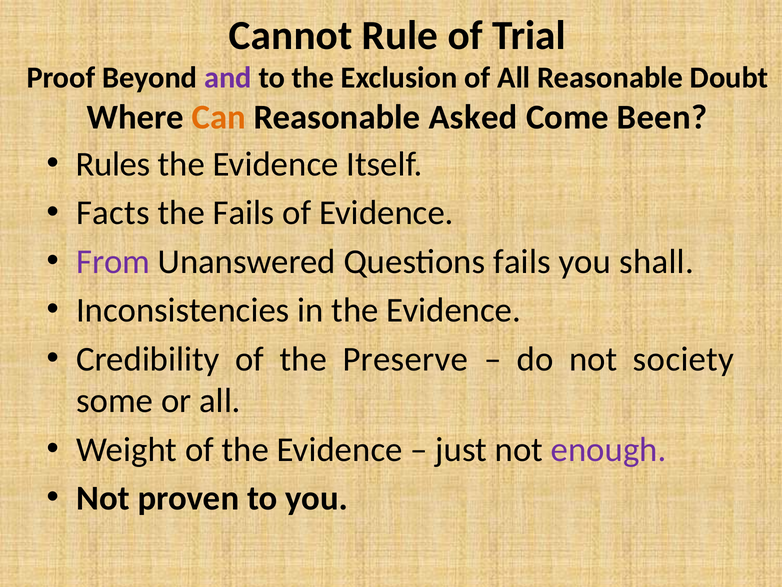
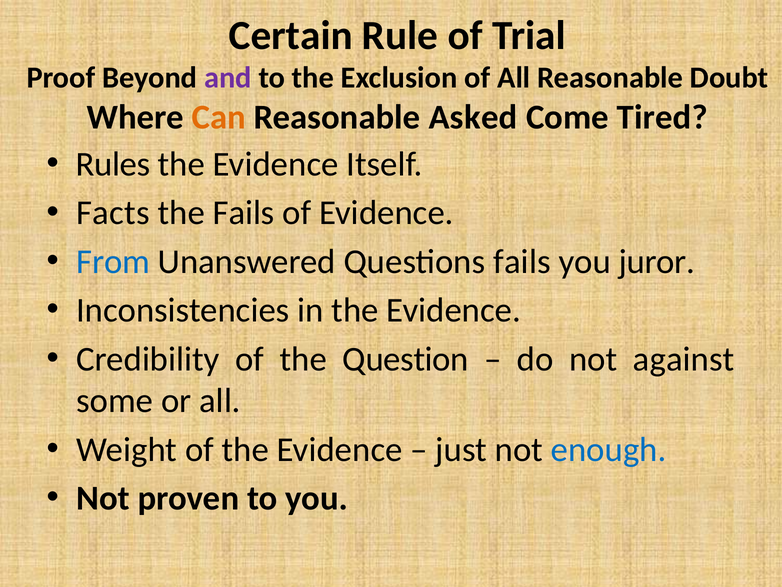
Cannot: Cannot -> Certain (291, 35)
Been: Been -> Tired (662, 117)
From colour: purple -> blue (113, 261)
shall: shall -> juror (657, 261)
Preserve: Preserve -> Question (406, 359)
society: society -> against (684, 359)
enough colour: purple -> blue (609, 449)
